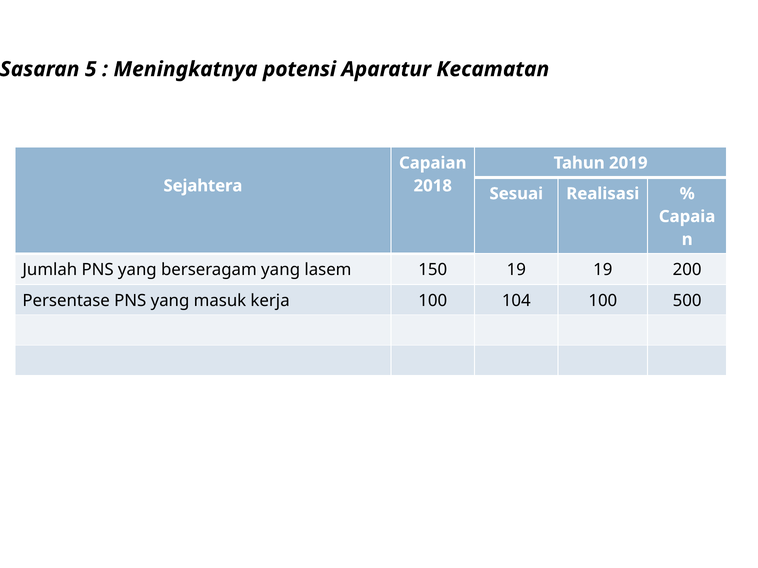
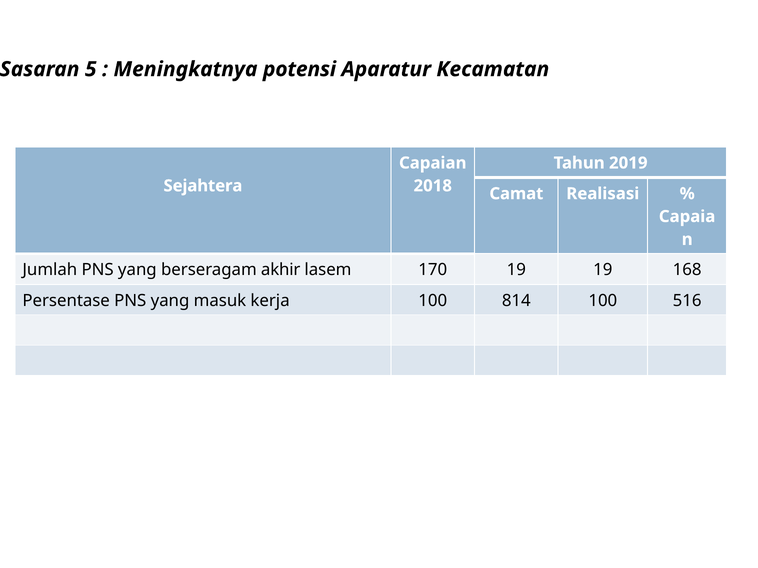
Sesuai: Sesuai -> Camat (516, 194)
berseragam yang: yang -> akhir (281, 270)
150: 150 -> 170 (433, 270)
200: 200 -> 168 (687, 270)
104: 104 -> 814 (516, 301)
500: 500 -> 516 (687, 301)
